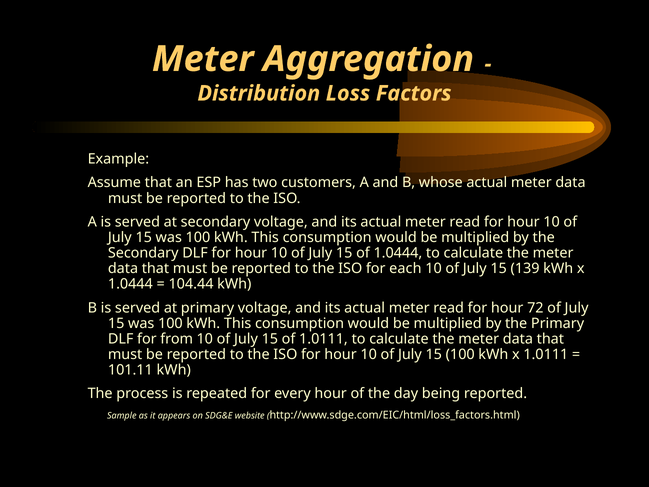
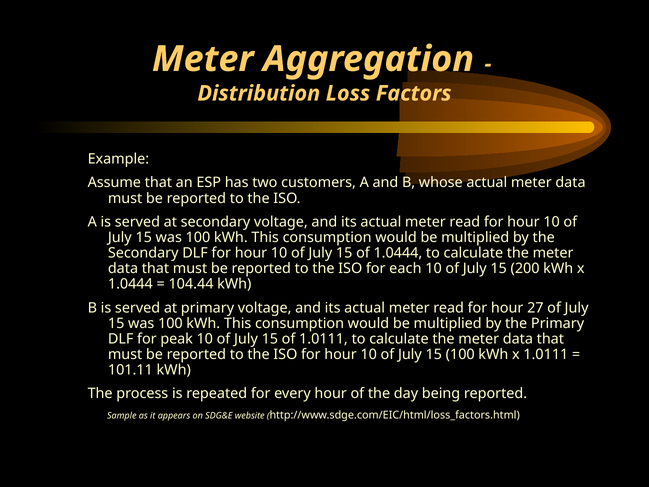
139: 139 -> 200 (525, 268)
72: 72 -> 27 (535, 308)
from: from -> peak (177, 339)
